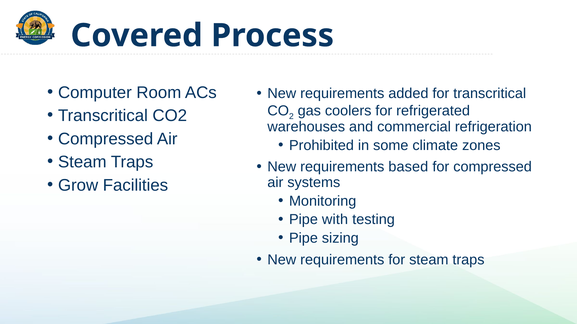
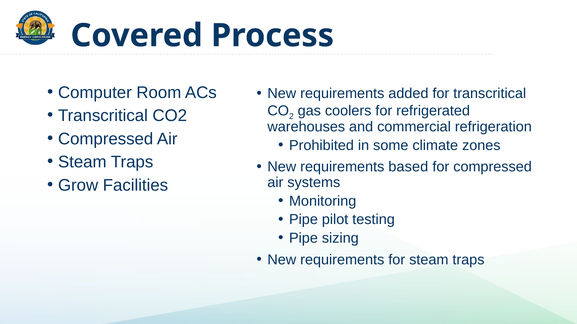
with: with -> pilot (335, 220)
